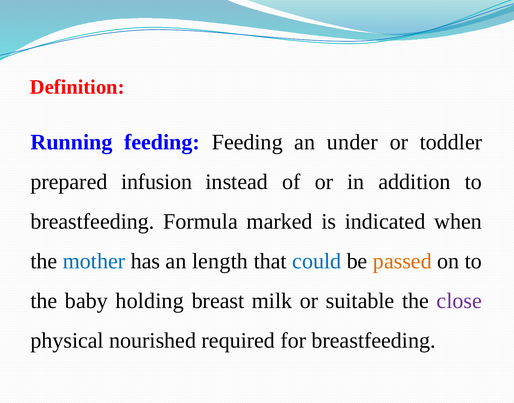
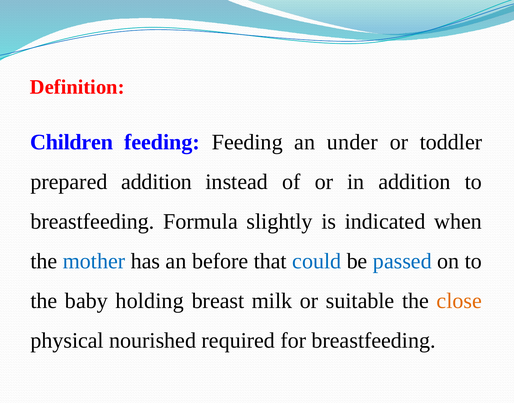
Running: Running -> Children (72, 142)
prepared infusion: infusion -> addition (157, 181)
marked: marked -> slightly (280, 221)
length: length -> before (220, 261)
passed colour: orange -> blue (402, 261)
close colour: purple -> orange (459, 300)
